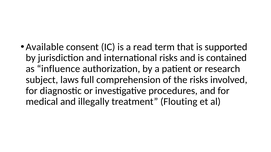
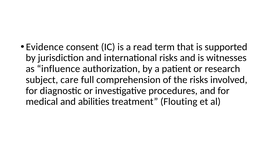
Available: Available -> Evidence (45, 47)
contained: contained -> witnesses (226, 58)
laws: laws -> care (69, 80)
illegally: illegally -> abilities (94, 102)
